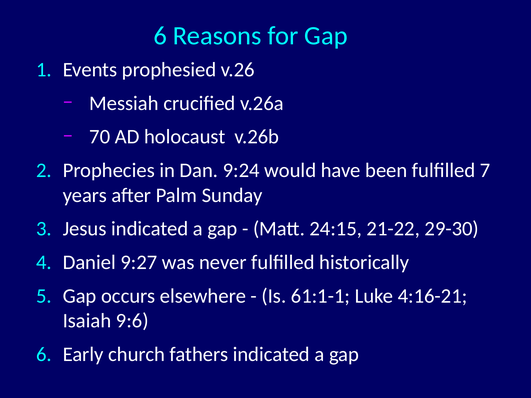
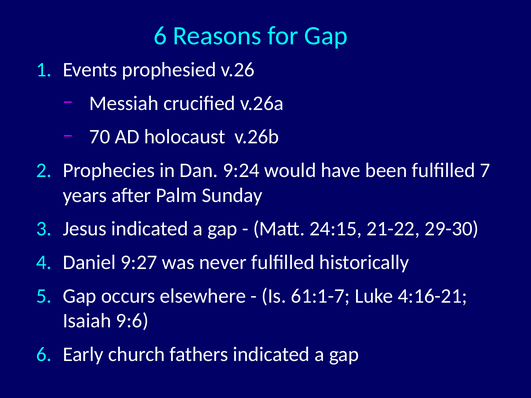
61:1-1: 61:1-1 -> 61:1-7 (320, 296)
